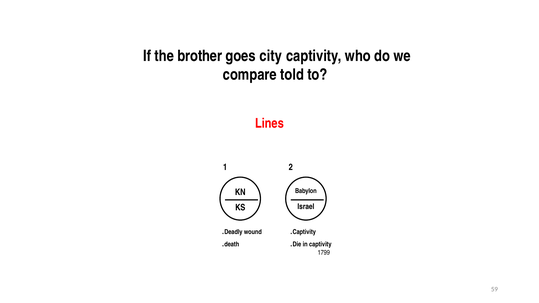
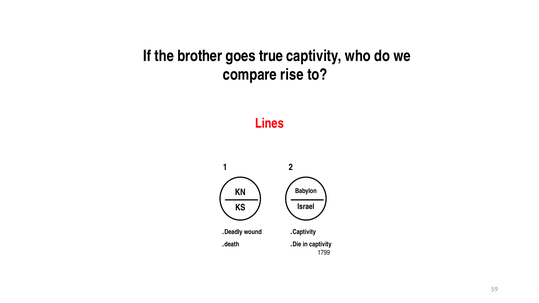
city: city -> true (271, 56)
told: told -> rise (292, 75)
